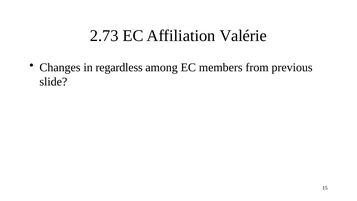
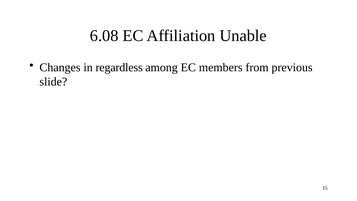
2.73: 2.73 -> 6.08 (104, 36)
Valérie: Valérie -> Unable (243, 36)
